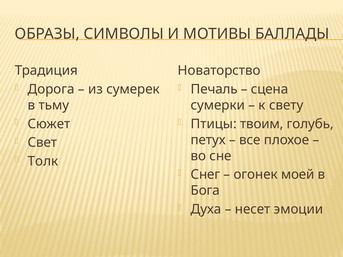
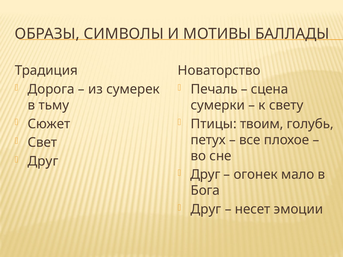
Толк: Толк -> Друг (43, 161)
Снег: Снег -> Друг (205, 175)
моей: моей -> мало (298, 175)
Духа: Духа -> Друг (206, 209)
